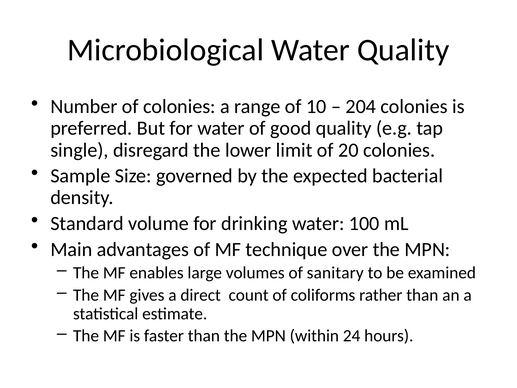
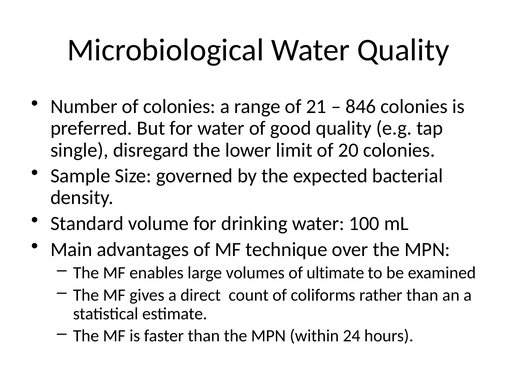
10: 10 -> 21 (316, 107)
204: 204 -> 846 (361, 107)
sanitary: sanitary -> ultimate (335, 273)
